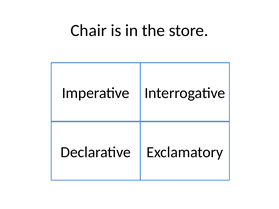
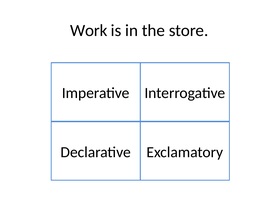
Chair: Chair -> Work (89, 31)
